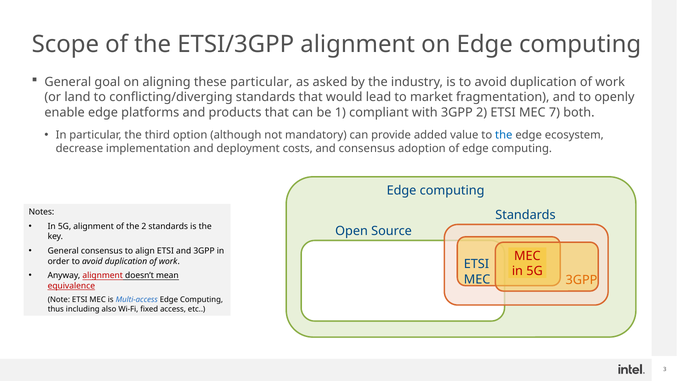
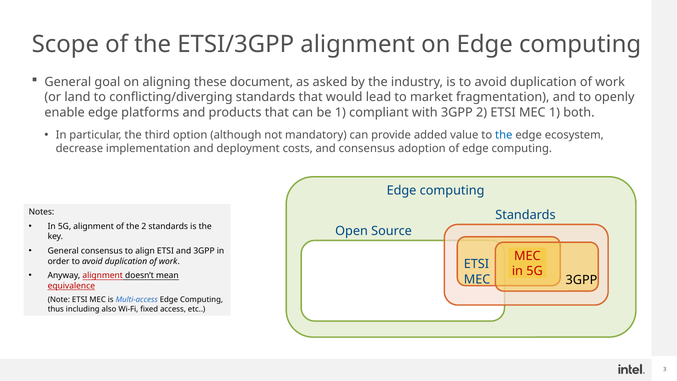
these particular: particular -> document (261, 82)
MEC 7: 7 -> 1 (554, 112)
3GPP colour: orange -> black (582, 280)
